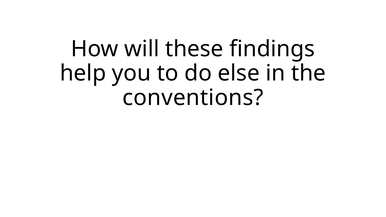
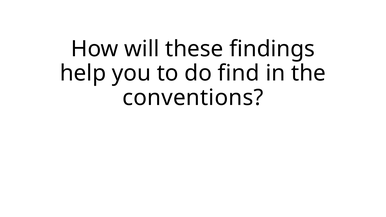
else: else -> find (239, 73)
